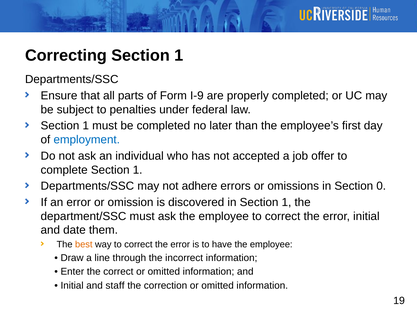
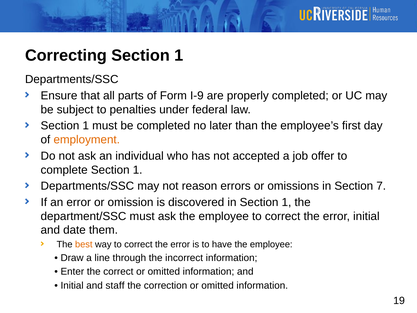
employment colour: blue -> orange (87, 140)
adhere: adhere -> reason (199, 186)
0: 0 -> 7 (381, 186)
